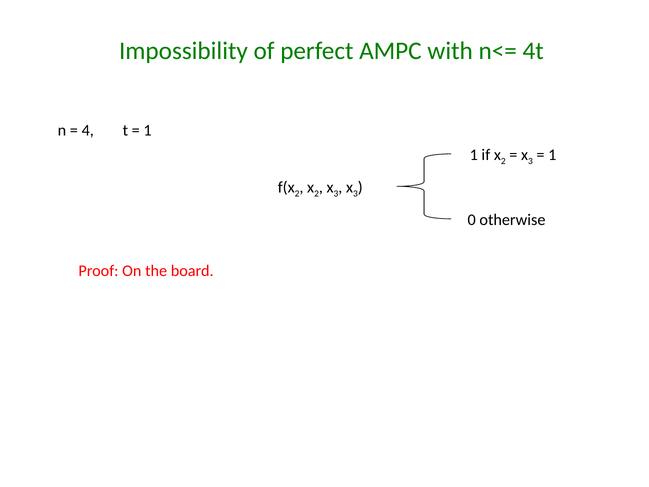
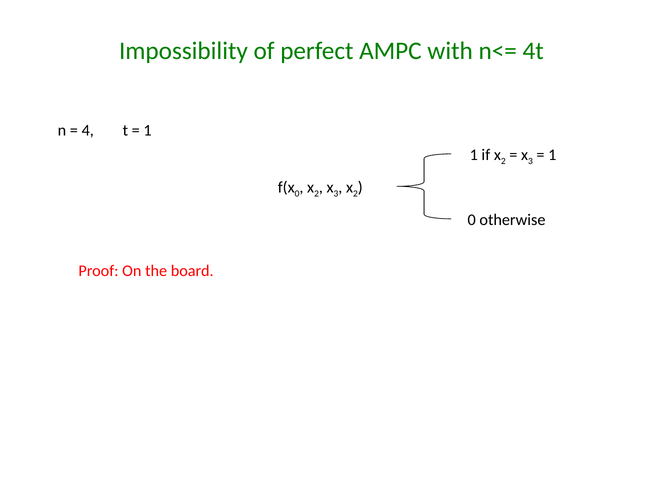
2: 2 -> 0 (297, 194)
3: 3 -> 2 (355, 194)
